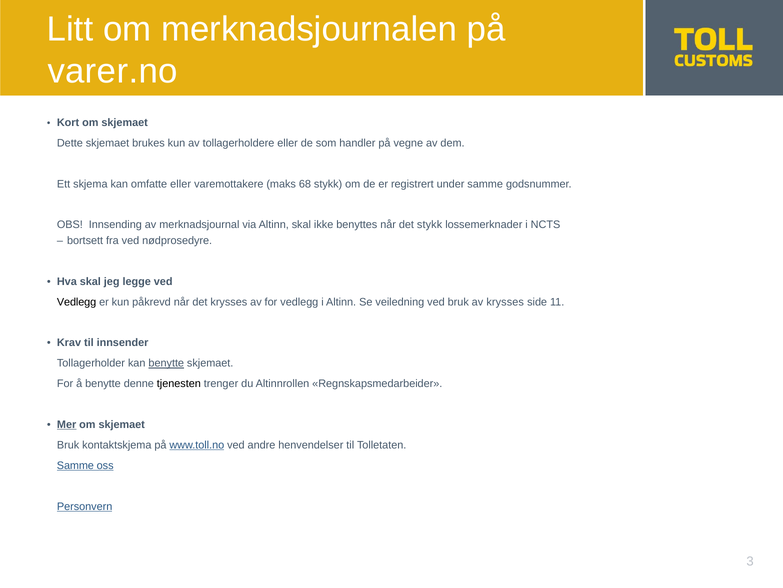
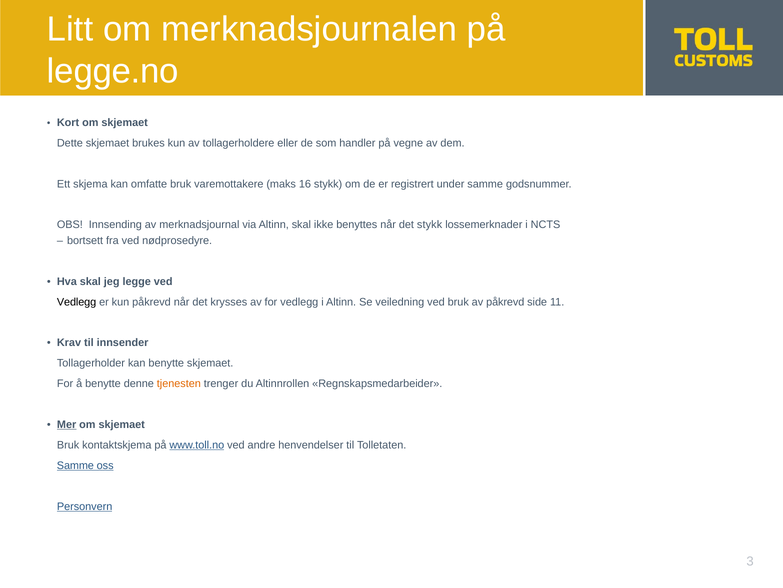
varer.no: varer.no -> legge.no (113, 71)
omfatte eller: eller -> bruk (181, 184)
68: 68 -> 16 (305, 184)
av krysses: krysses -> påkrevd (505, 302)
benytte underline: present -> none (166, 363)
tjenesten colour: black -> orange (179, 383)
